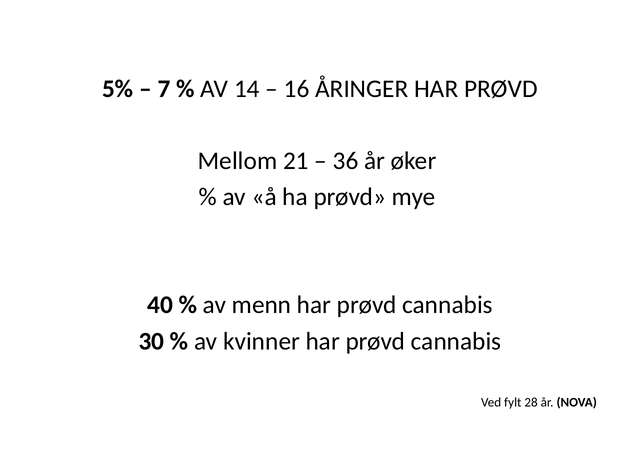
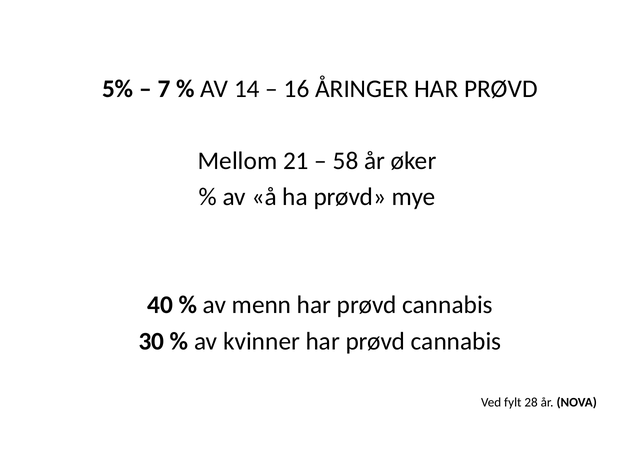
36: 36 -> 58 (346, 161)
